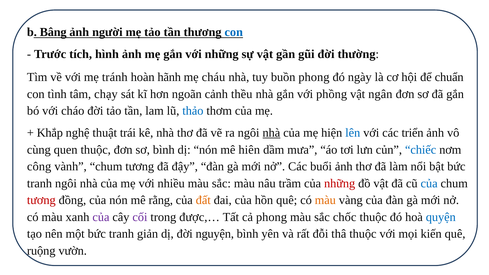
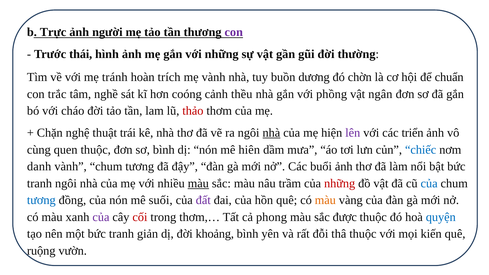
Bâng: Bâng -> Trực (53, 32)
con colour: blue -> purple (234, 32)
tích: tích -> thái (81, 54)
hãnh: hãnh -> trích (169, 77)
mẹ cháu: cháu -> vành (214, 77)
buồn phong: phong -> dương (314, 77)
ngày: ngày -> chờn (360, 77)
tình: tình -> trắc (57, 94)
chạy: chạy -> nghề (106, 94)
ngoãn: ngoãn -> coóng (187, 94)
thảo colour: blue -> red (193, 111)
Khắp: Khắp -> Chặn (50, 133)
lên colour: blue -> purple (353, 133)
công: công -> danh (39, 167)
màu underline: none -> present (198, 183)
tương colour: red -> blue (41, 200)
rằng: rằng -> suối (161, 200)
đất colour: orange -> purple (203, 200)
cối colour: purple -> red (140, 217)
được,…: được,… -> thơm,… (200, 217)
chốc: chốc -> được (345, 217)
nguyện: nguyện -> khoảng (215, 234)
